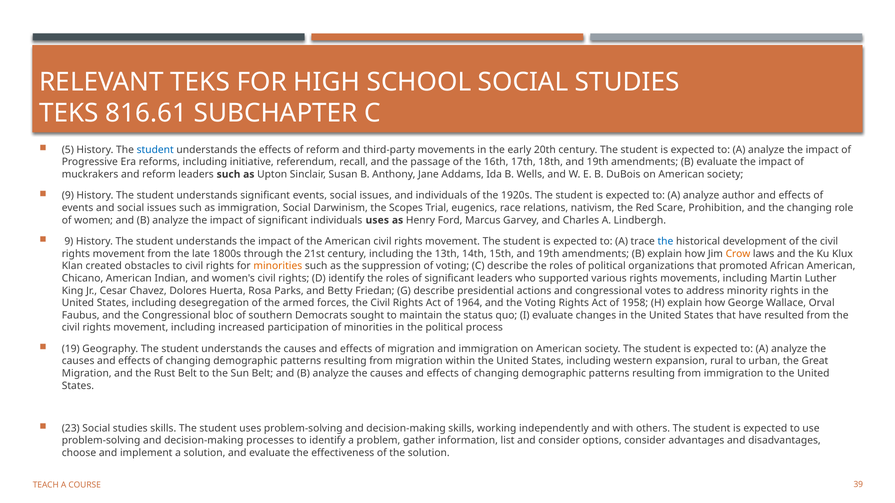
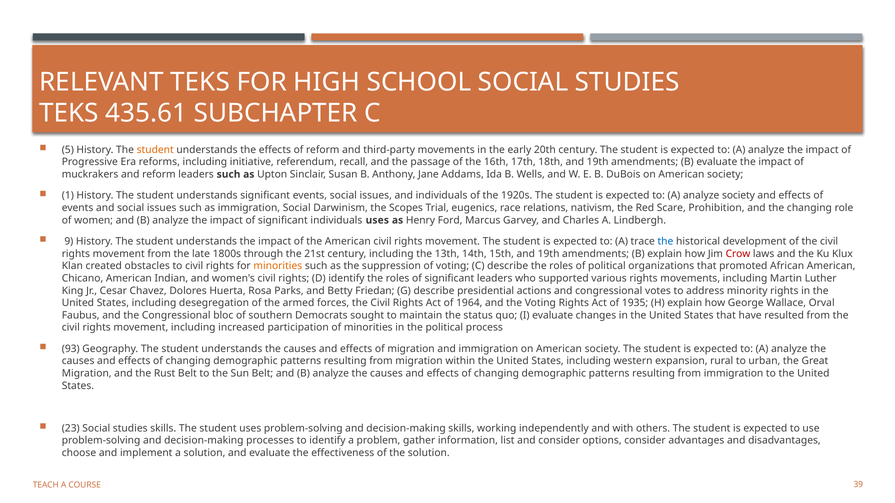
816.61: 816.61 -> 435.61 (146, 113)
student colour: blue -> orange (155, 150)
9: 9 -> 1 (68, 196)
analyze author: author -> society (738, 196)
Crow colour: orange -> red (738, 254)
1958: 1958 -> 1935 (635, 303)
19: 19 -> 93 (71, 349)
